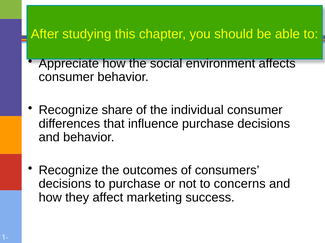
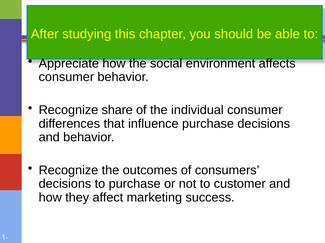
concerns: concerns -> customer (240, 184)
